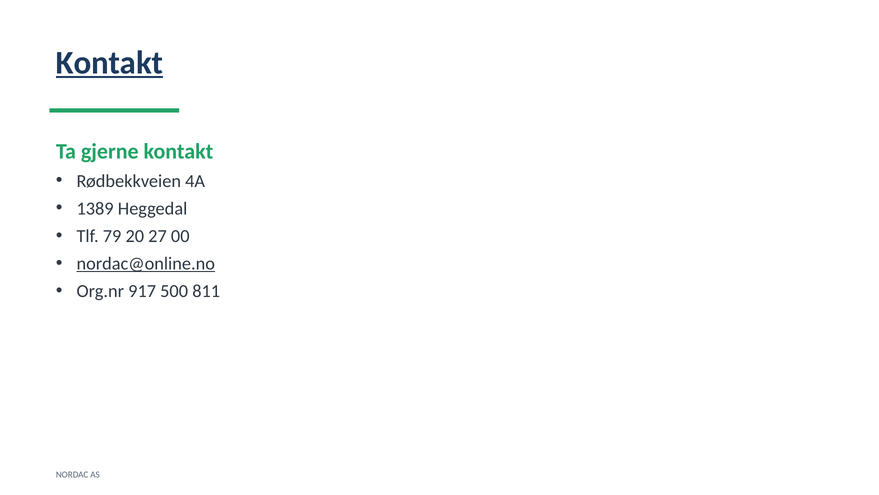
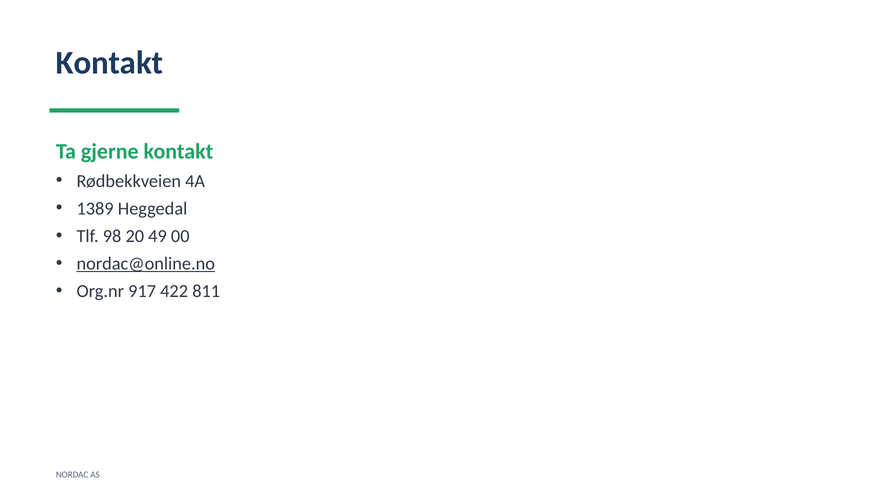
Kontakt underline: present -> none (110, 63)
79: 79 -> 98 (112, 236)
27: 27 -> 49 (158, 236)
500: 500 -> 422 (174, 291)
